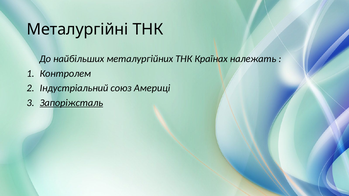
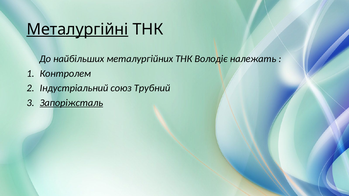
Металургійні underline: none -> present (77, 29)
Країнах: Країнах -> Володіє (211, 59)
Америці: Америці -> Трубний (152, 88)
